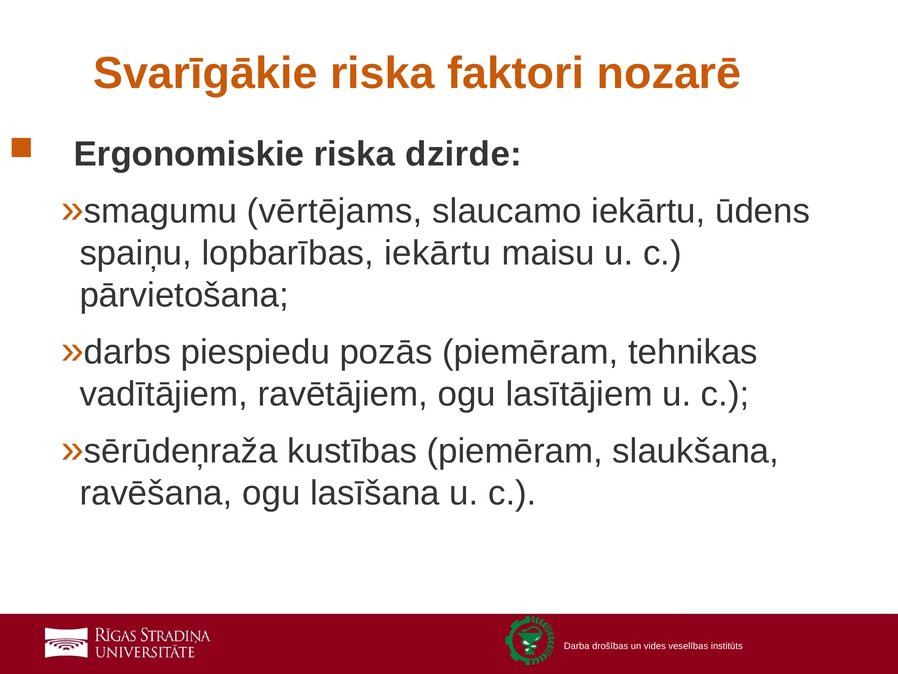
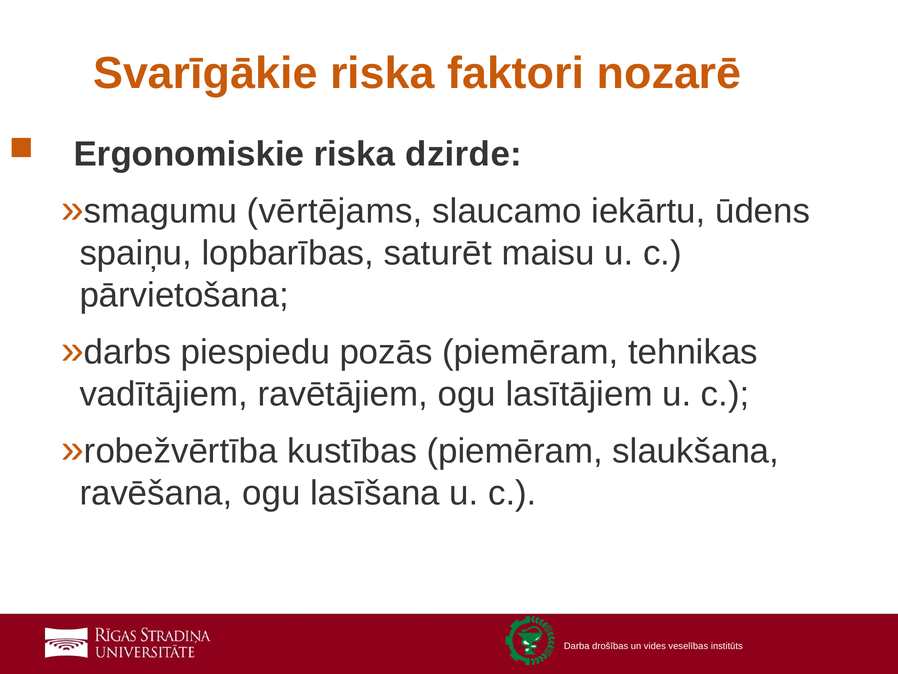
lopbarības iekārtu: iekārtu -> saturēt (438, 253)
sērūdeņraža: sērūdeņraža -> robežvērtība (181, 451)
